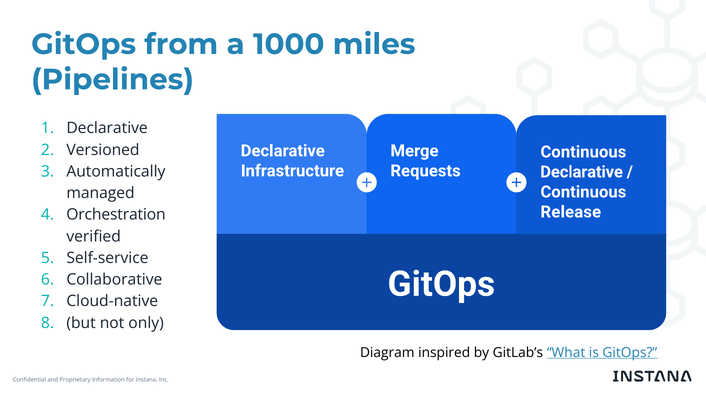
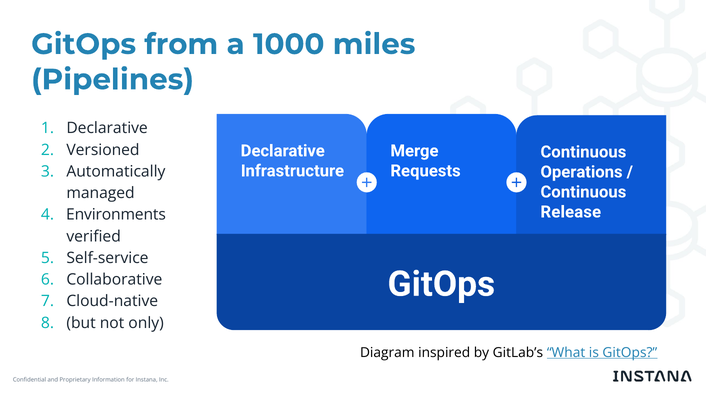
Declarative: Declarative -> Operations (581, 172)
Orchestration: Orchestration -> Environments (116, 215)
